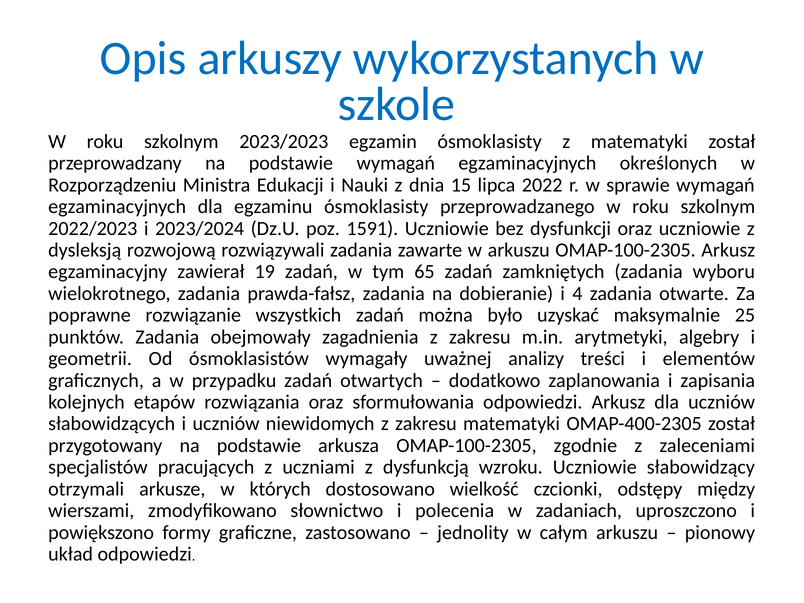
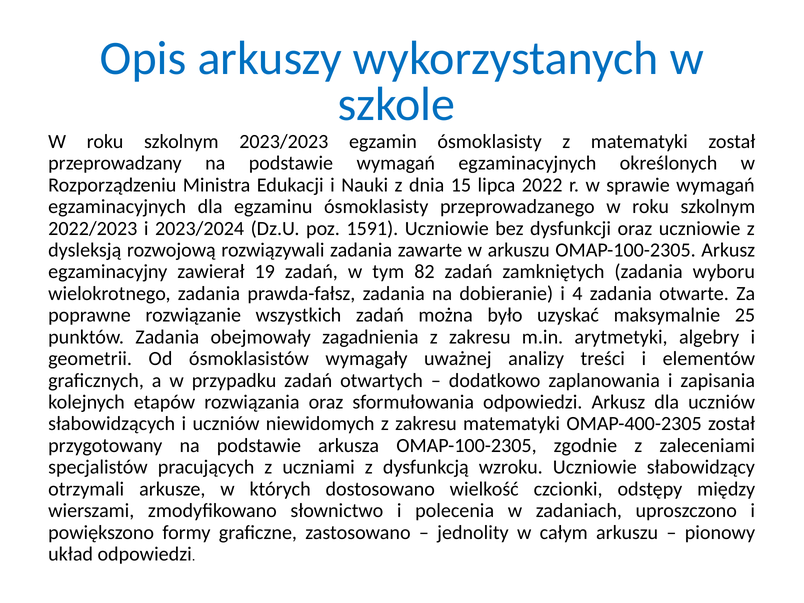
65: 65 -> 82 (424, 272)
